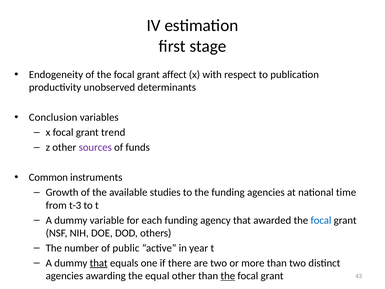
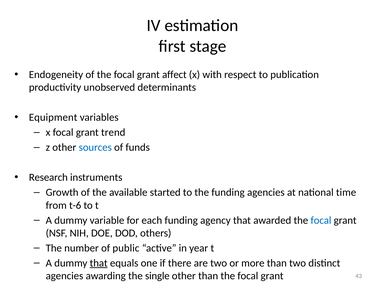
Conclusion: Conclusion -> Equipment (53, 117)
sources colour: purple -> blue (95, 147)
Common: Common -> Research (48, 177)
studies: studies -> started (165, 192)
t-3: t-3 -> t-6 (75, 205)
equal: equal -> single (157, 276)
the underline: present -> none (228, 276)
